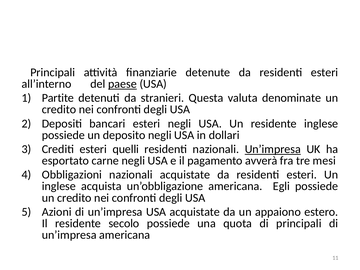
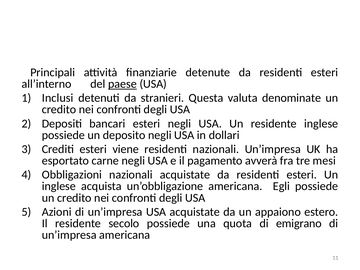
Partite: Partite -> Inclusi (58, 98)
quelli: quelli -> viene (126, 149)
Un’impresa underline: present -> none (273, 149)
di principali: principali -> emigrano (299, 223)
